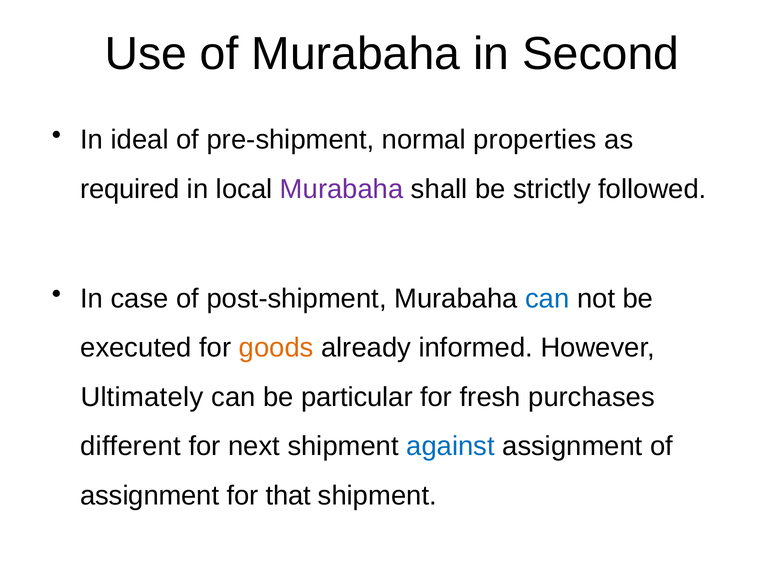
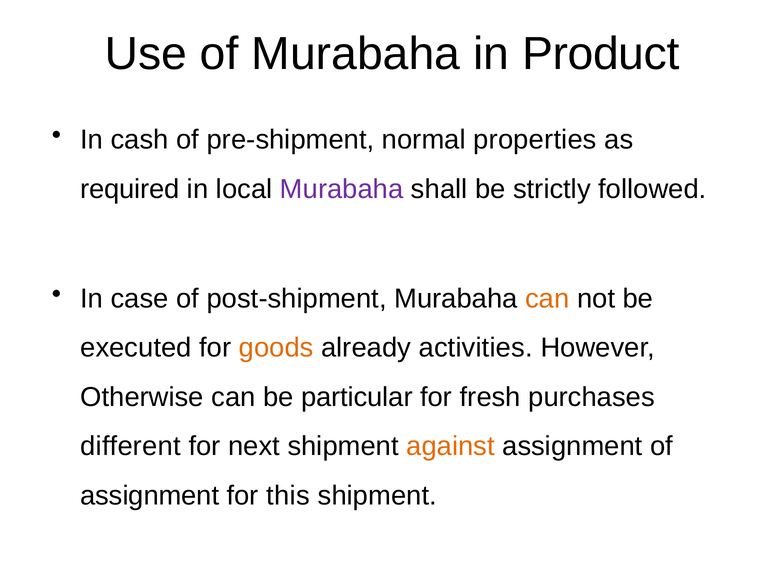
Second: Second -> Product (601, 54)
ideal: ideal -> cash (140, 140)
can colour: blue -> orange (547, 299)
informed: informed -> activities (476, 348)
Ultimately: Ultimately -> Otherwise (142, 397)
against colour: blue -> orange (451, 447)
that: that -> this (288, 496)
